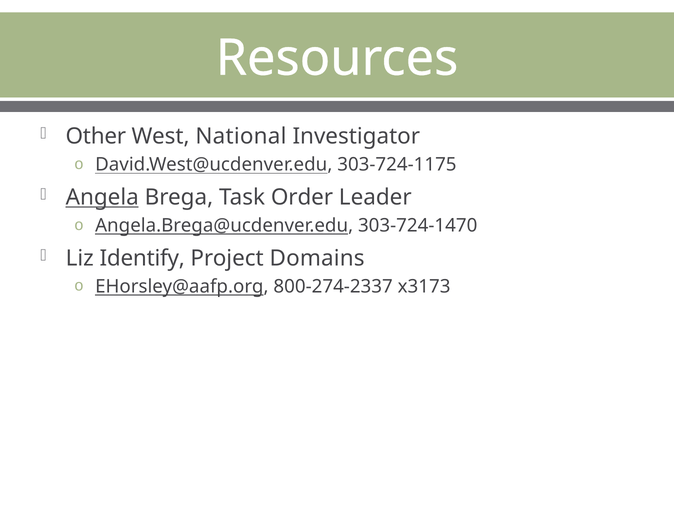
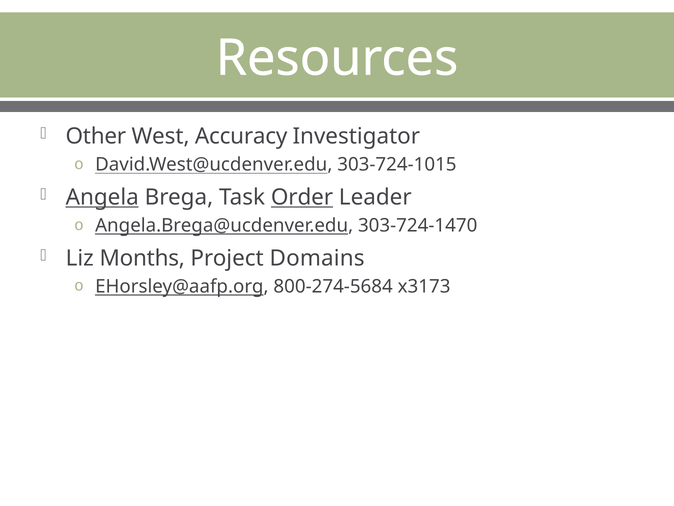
National: National -> Accuracy (241, 136)
303-724-1175: 303-724-1175 -> 303-724-1015 (397, 165)
Order underline: none -> present (302, 197)
Identify: Identify -> Months (142, 258)
800-274-2337: 800-274-2337 -> 800-274-5684 (333, 286)
